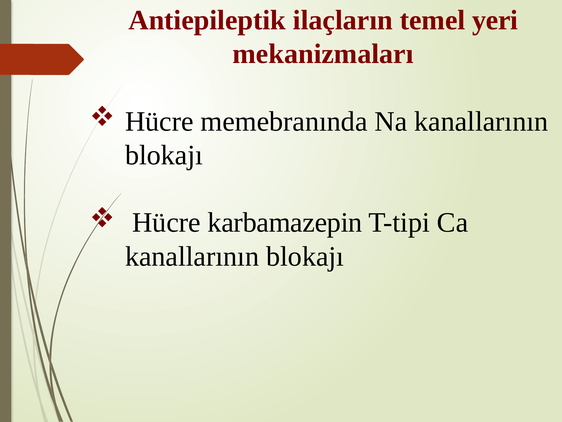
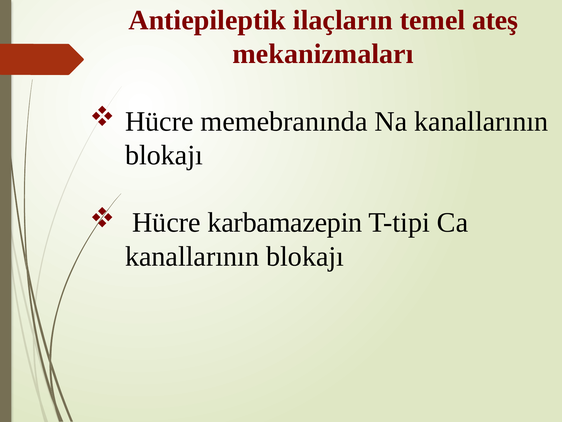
yeri: yeri -> ateş (495, 20)
